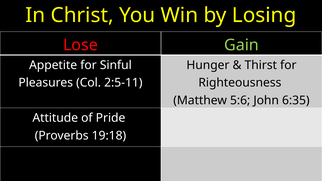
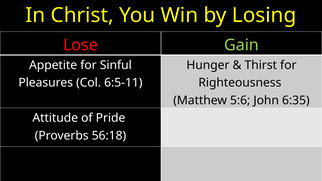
2:5-11: 2:5-11 -> 6:5-11 (123, 83)
19:18: 19:18 -> 56:18 (109, 136)
